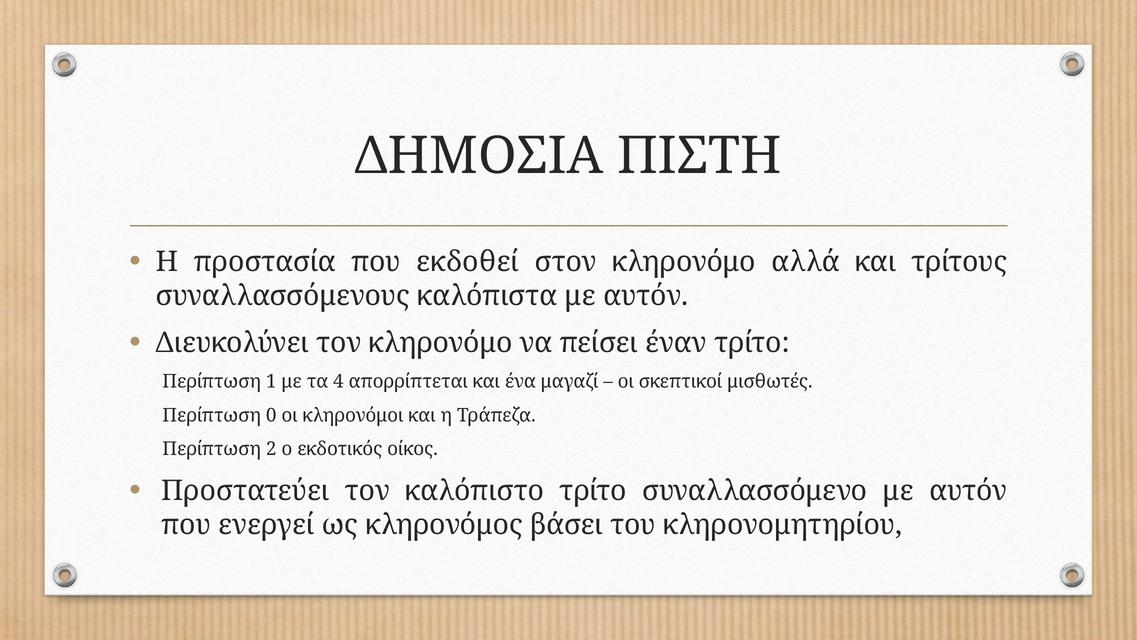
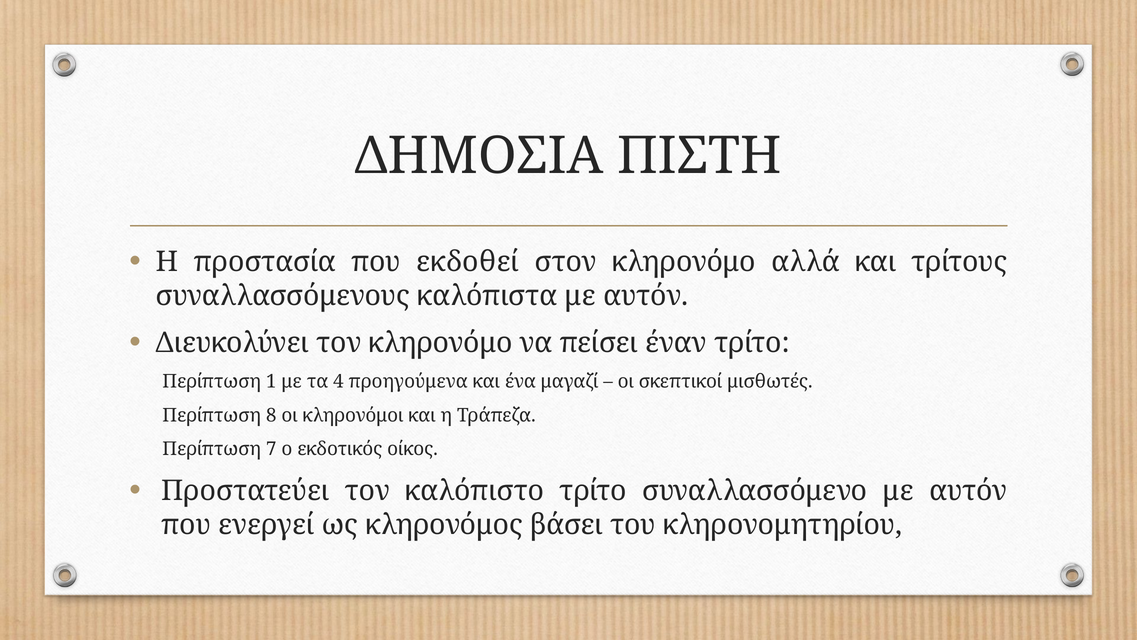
απορρίπτεται: απορρίπτεται -> προηγούμενα (408, 381)
0: 0 -> 8 (271, 415)
2: 2 -> 7 (271, 449)
